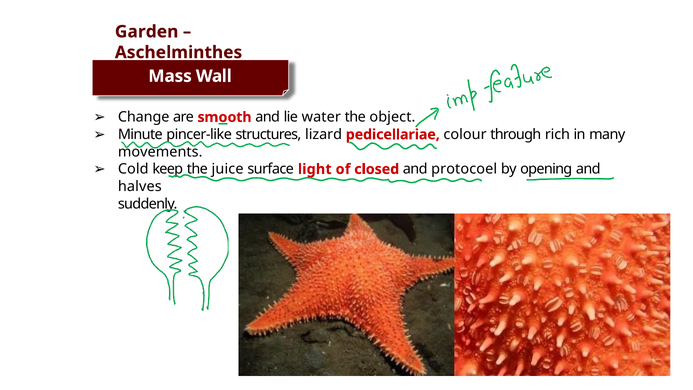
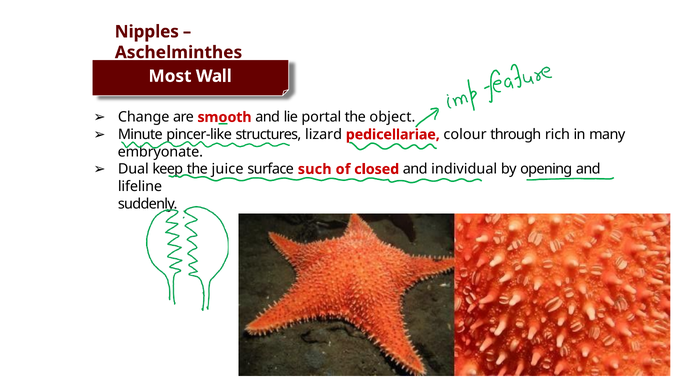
Garden: Garden -> Nipples (147, 32)
Mass: Mass -> Most (170, 76)
water: water -> portal (321, 117)
movements: movements -> embryonate (160, 152)
Cold: Cold -> Dual (133, 169)
light: light -> such (315, 169)
protocoel: protocoel -> individual (464, 169)
halves: halves -> lifeline (140, 187)
